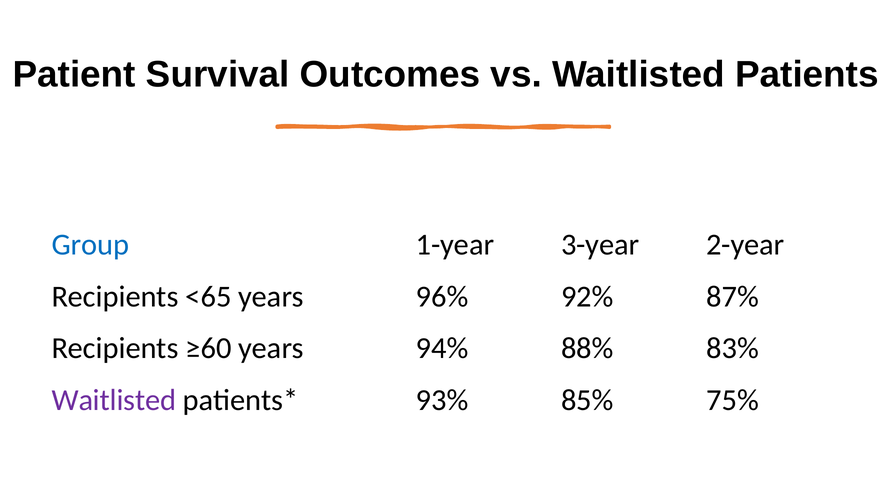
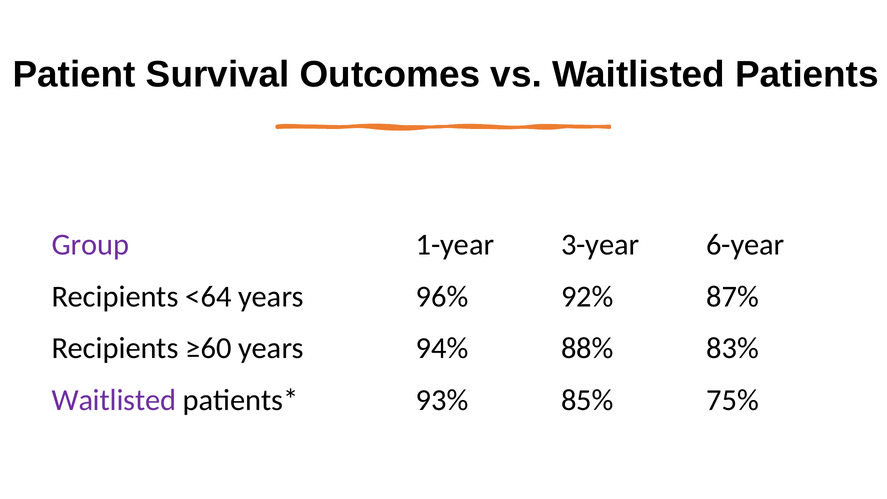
Group colour: blue -> purple (90, 245)
2-year: 2-year -> 6-year (745, 245)
<65: <65 -> <64 (208, 297)
